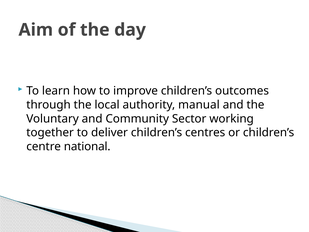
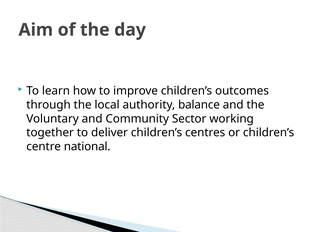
manual: manual -> balance (199, 105)
